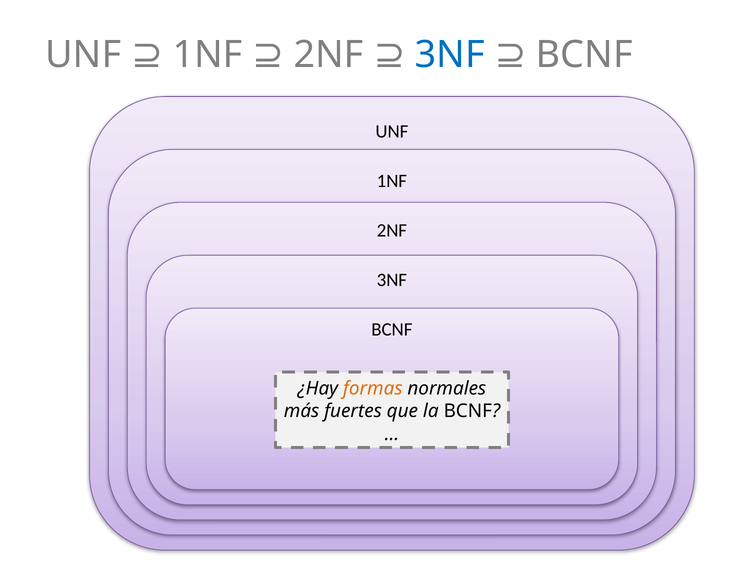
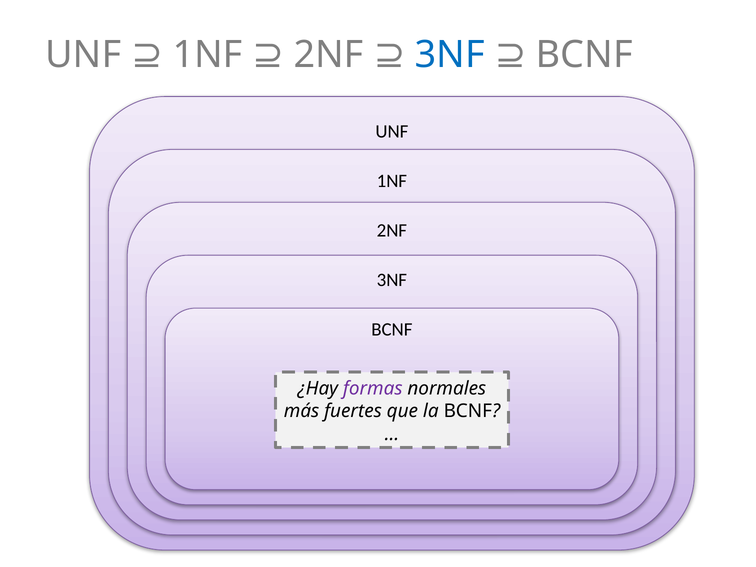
formas colour: orange -> purple (373, 389)
